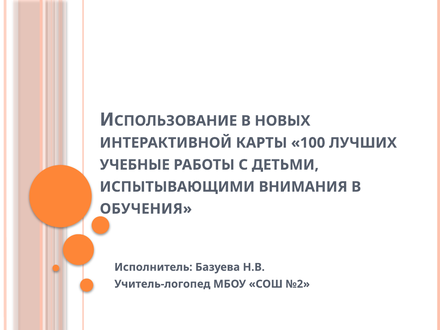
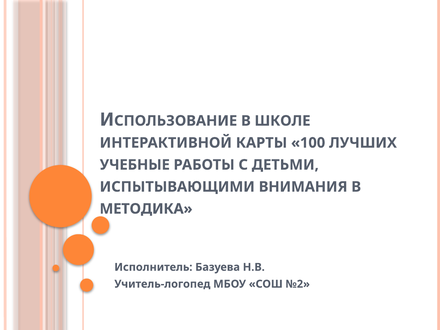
НОВЫХ: НОВЫХ -> ШКОЛЕ (282, 121)
ОБУЧЕНИЯ: ОБУЧЕНИЯ -> МЕТОДИКА (146, 209)
